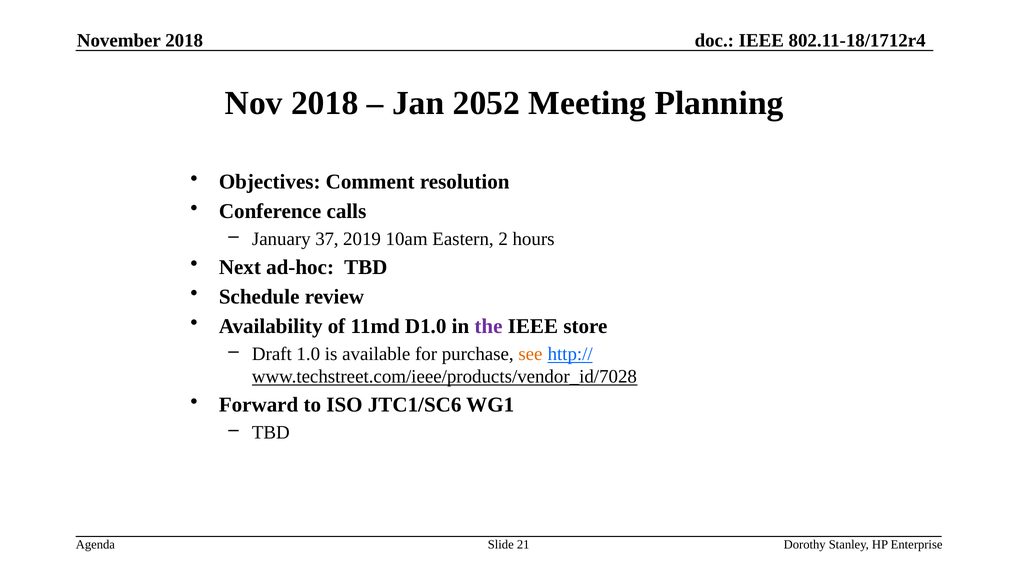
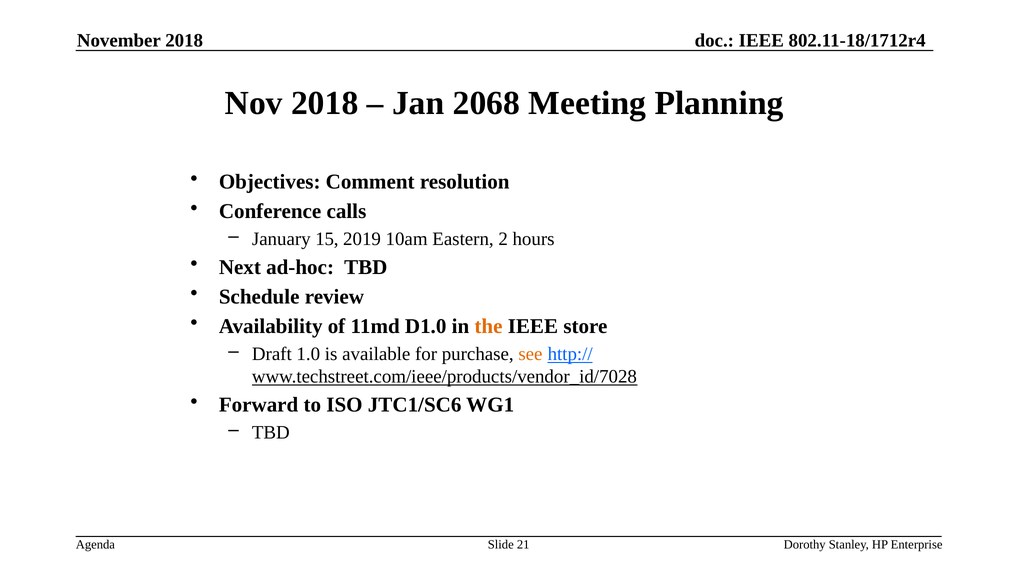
2052: 2052 -> 2068 (486, 103)
37: 37 -> 15 (327, 239)
the colour: purple -> orange (488, 326)
